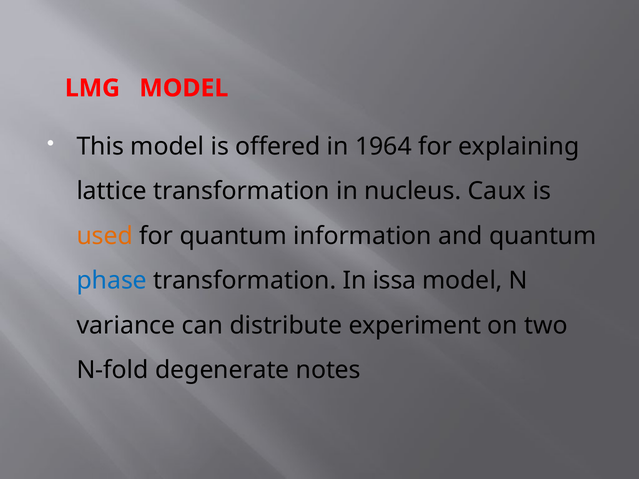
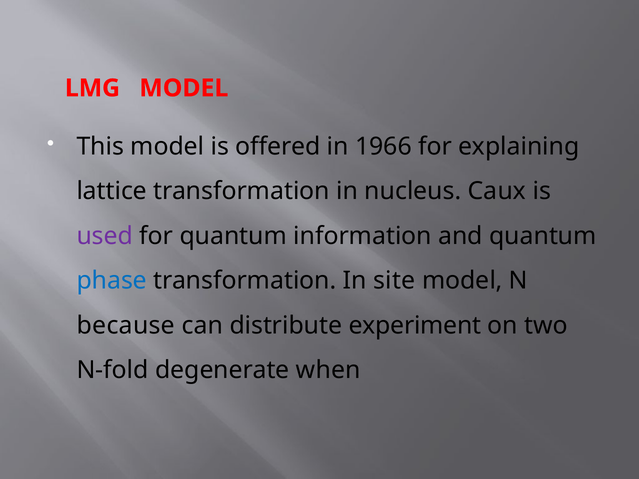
1964: 1964 -> 1966 (383, 147)
used colour: orange -> purple (105, 236)
issa: issa -> site (394, 281)
variance: variance -> because (126, 326)
notes: notes -> when (328, 370)
